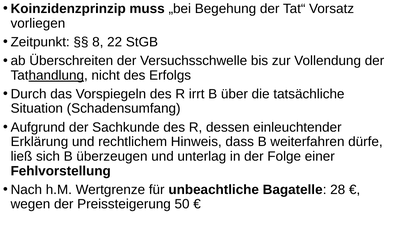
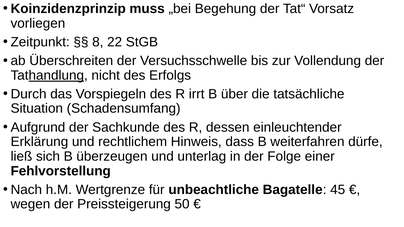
28: 28 -> 45 (338, 190)
